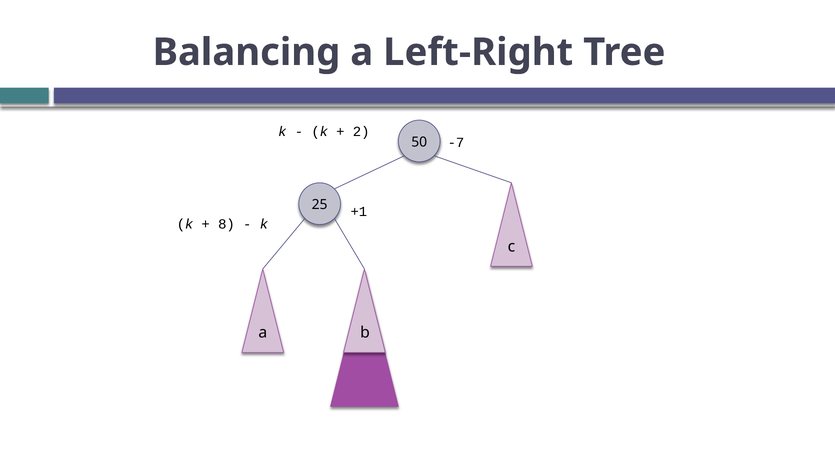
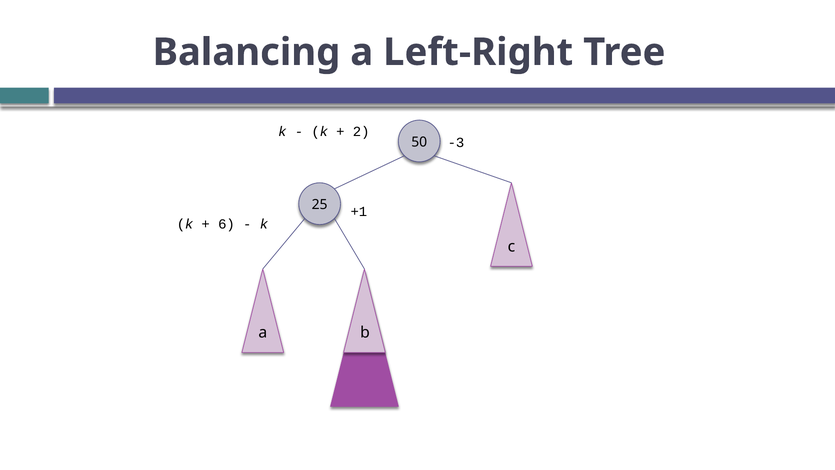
-7: -7 -> -3 (456, 143)
8: 8 -> 6 (226, 224)
